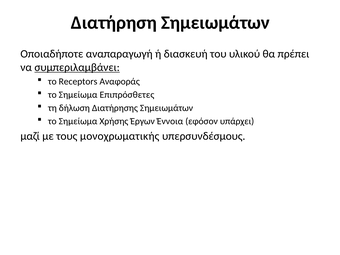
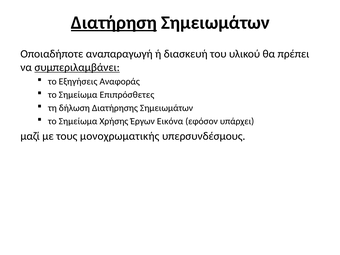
Διατήρηση underline: none -> present (114, 23)
Receptors: Receptors -> Εξηγήσεις (78, 82)
Έννοια: Έννοια -> Εικόνα (170, 121)
